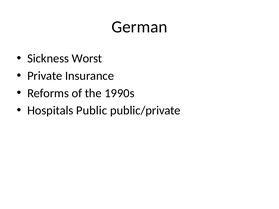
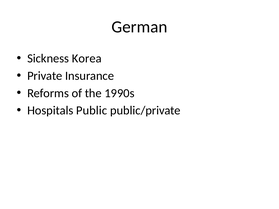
Worst: Worst -> Korea (87, 59)
